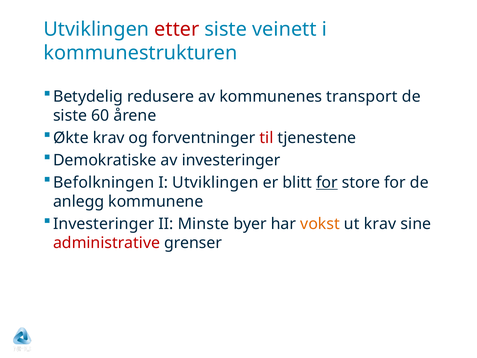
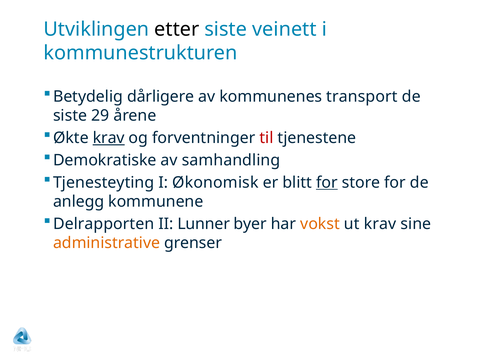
etter colour: red -> black (177, 29)
redusere: redusere -> dårligere (161, 97)
60: 60 -> 29 (100, 116)
krav underline: none -> present (109, 138)
av investeringer: investeringer -> samhandling (231, 160)
Befolkningen: Befolkningen -> Tjenesteyting (104, 182)
I Utviklingen: Utviklingen -> Økonomisk (215, 182)
Investeringer: Investeringer -> Delrapporten (104, 224)
Minste: Minste -> Lunner (204, 224)
administrative colour: red -> orange (107, 243)
